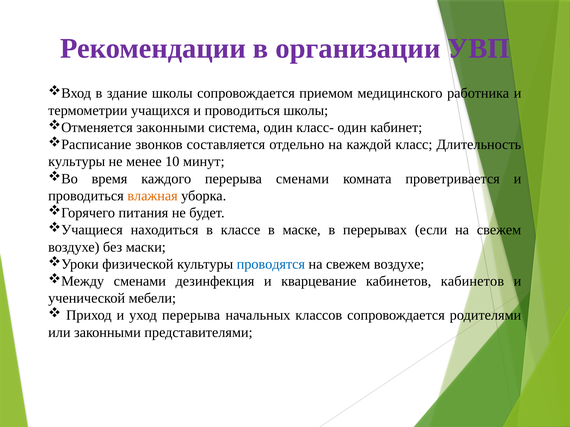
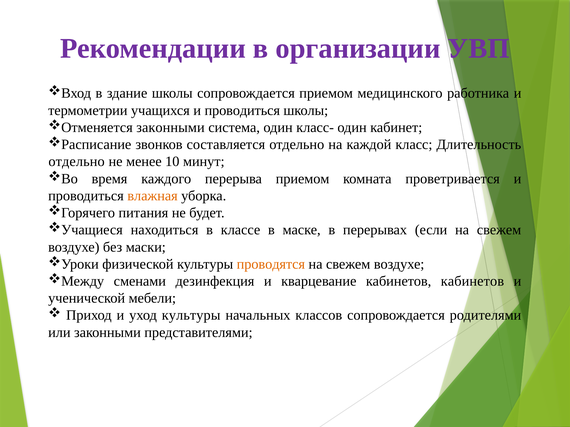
культуры: культуры -> отдельно (77, 162)
перерыва сменами: сменами -> приемом (303, 179)
проводятся colour: blue -> orange (271, 264)
уход перерыва: перерыва -> культуры (191, 316)
